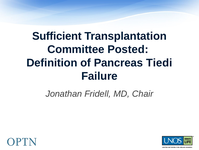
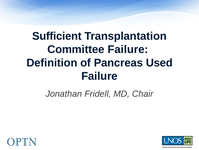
Committee Posted: Posted -> Failure (128, 49)
Tiedi: Tiedi -> Used (159, 62)
